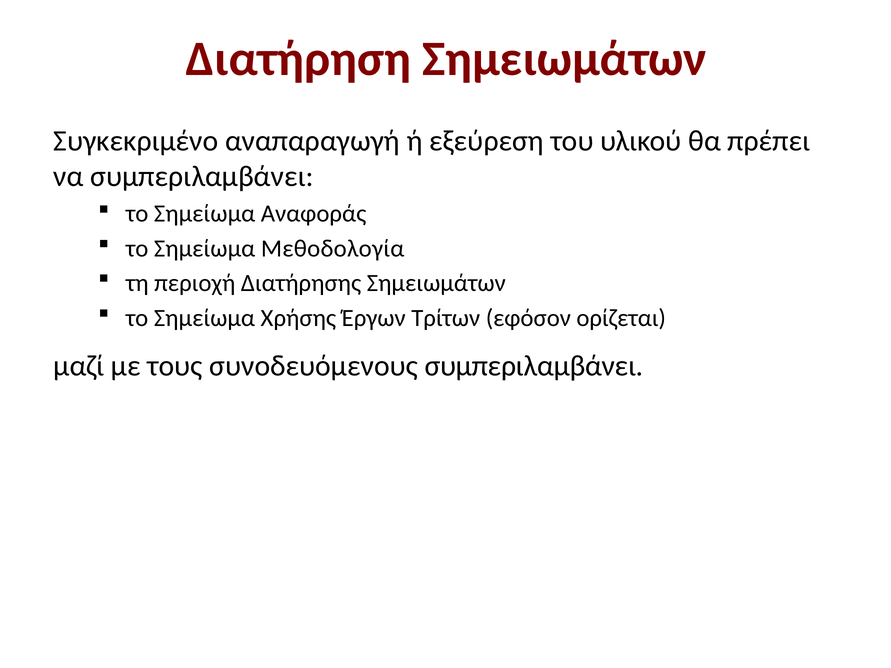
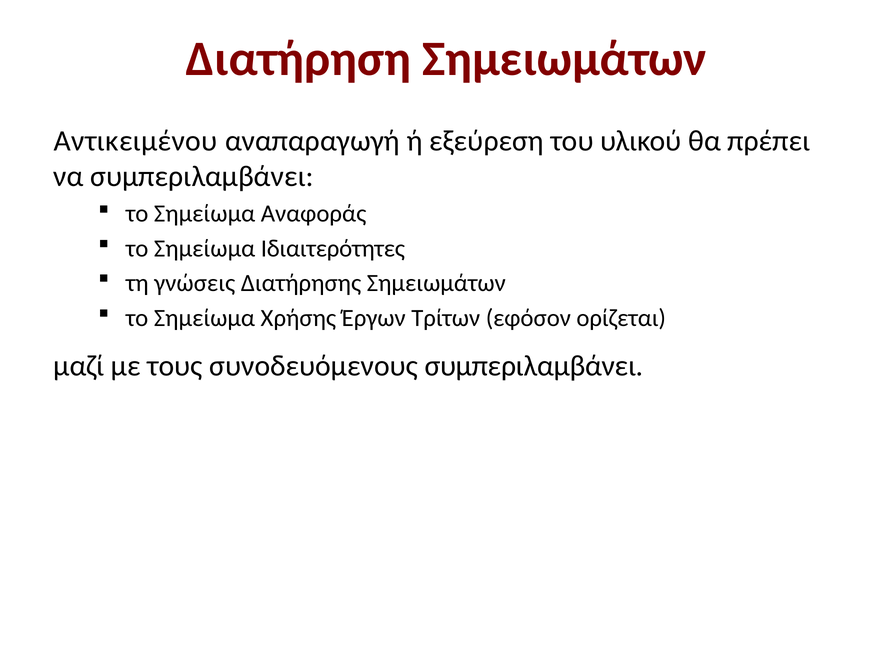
Συγκεκριμένο: Συγκεκριμένο -> Αντικειμένου (136, 141)
Μεθοδολογία: Μεθοδολογία -> Ιδιαιτερότητες (333, 249)
περιοχή: περιοχή -> γνώσεις (195, 283)
